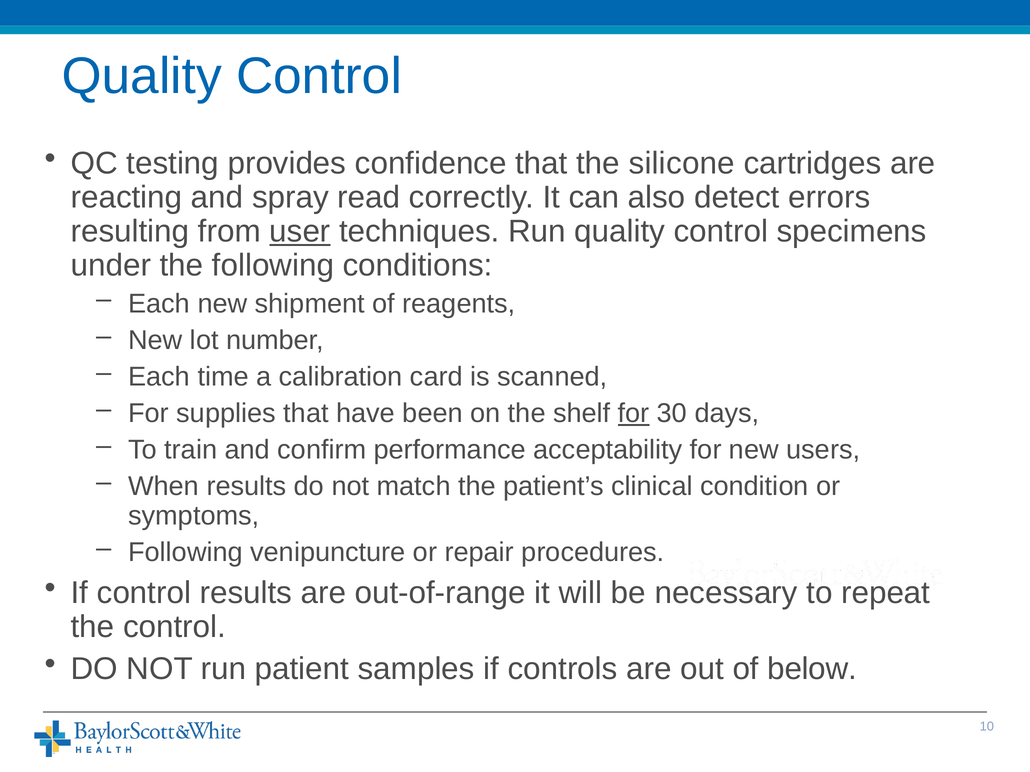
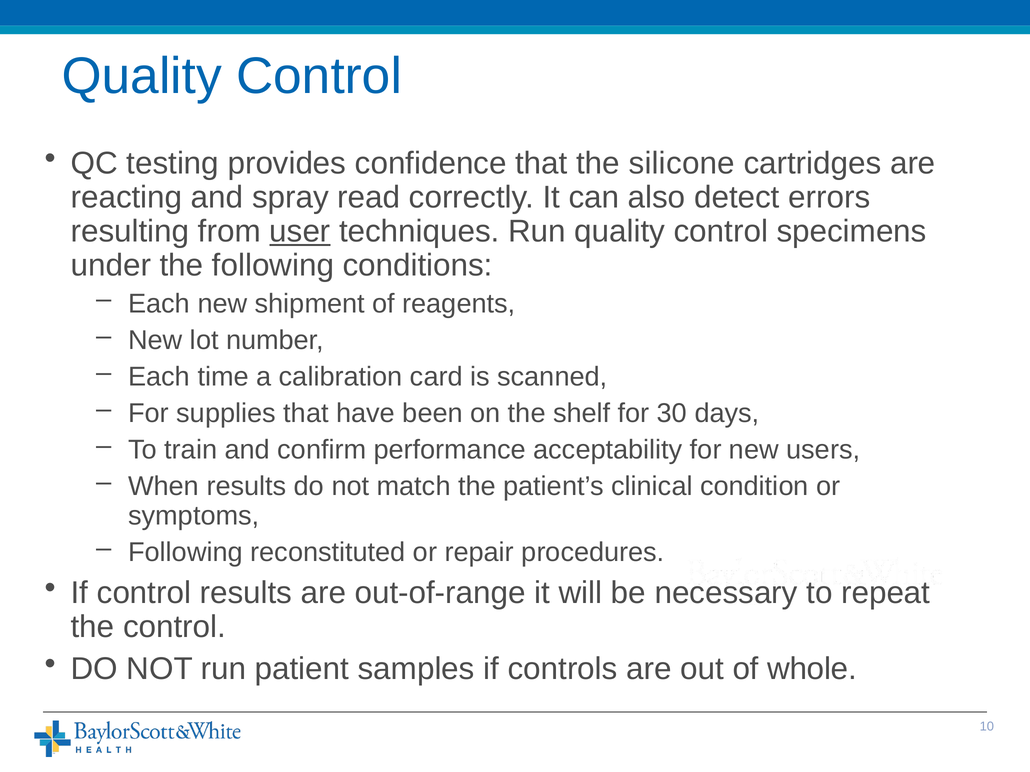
for underline: present -> none (634, 414)
venipuncture: venipuncture -> reconstituted (328, 553)
below: below -> whole (812, 669)
